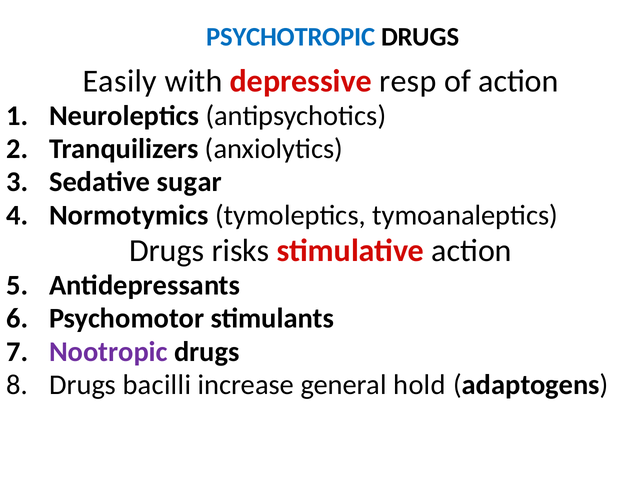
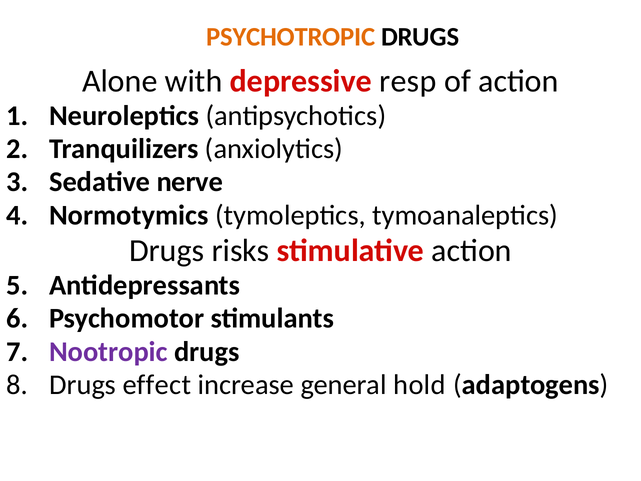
PSYCHOTROPIC colour: blue -> orange (291, 37)
Easily: Easily -> Alone (120, 81)
sugar: sugar -> nerve (190, 182)
bacilli: bacilli -> effect (157, 385)
